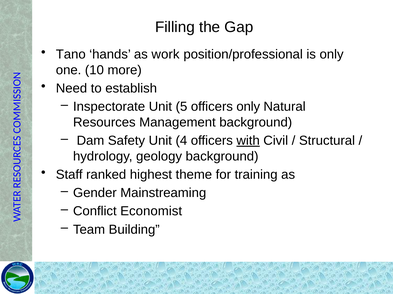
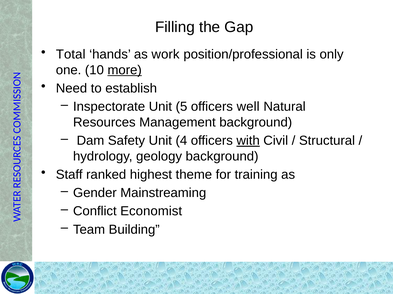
Tano: Tano -> Total (71, 55)
more underline: none -> present (125, 70)
officers only: only -> well (248, 107)
